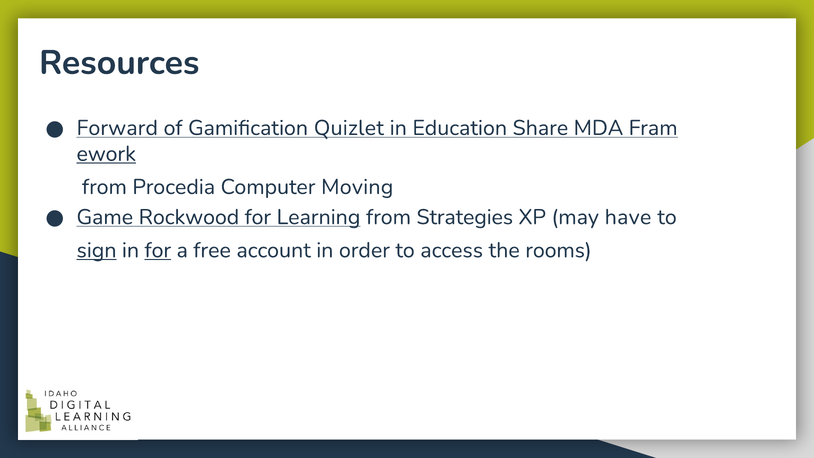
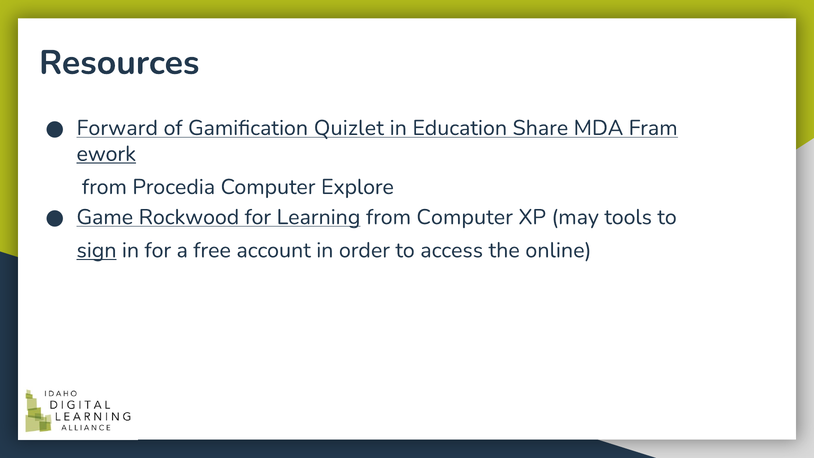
Moving: Moving -> Explore (357, 187)
from Strategies: Strategies -> Computer (465, 217)
have: have -> tools (628, 217)
for underline: present -> none (158, 250)
rooms: rooms -> online (558, 250)
